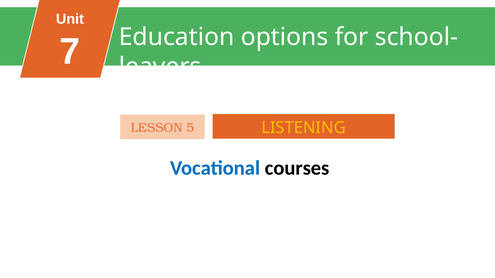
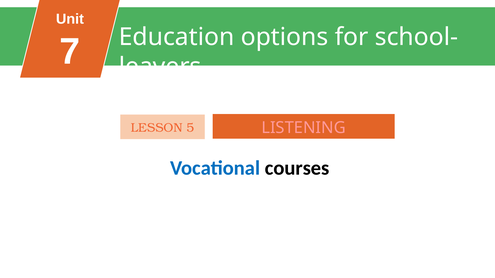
LISTENING colour: yellow -> pink (304, 128)
